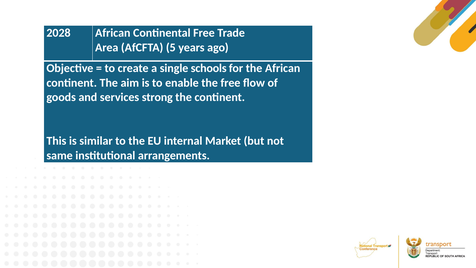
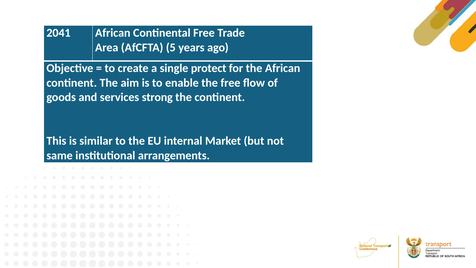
2028: 2028 -> 2041 (59, 33)
schools: schools -> protect (209, 68)
